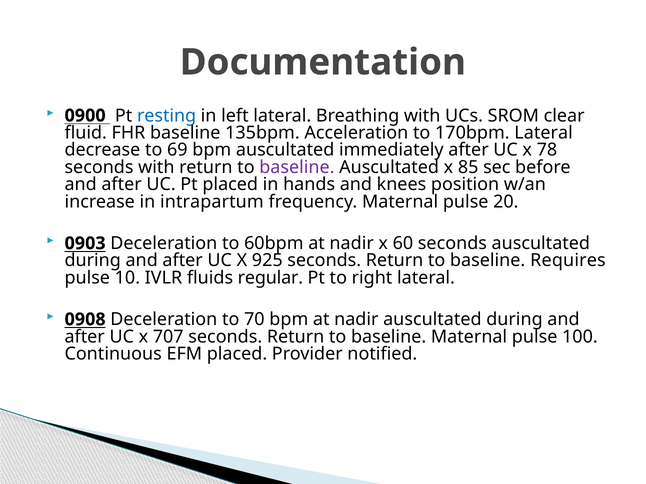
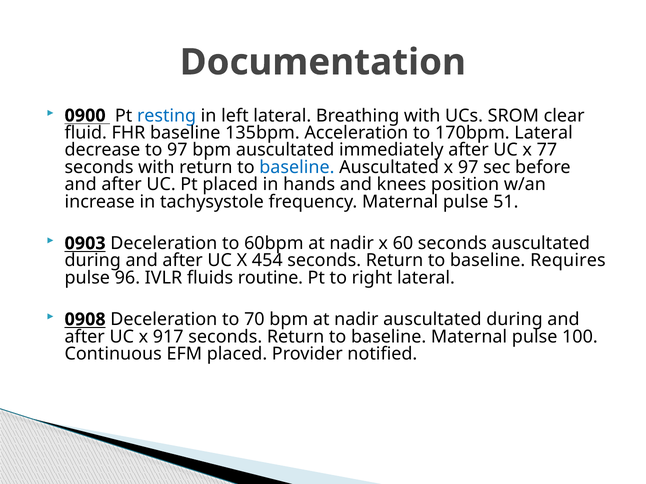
to 69: 69 -> 97 (177, 150)
78: 78 -> 77 (547, 150)
baseline colour: purple -> blue (297, 167)
x 85: 85 -> 97 (468, 167)
intrapartum: intrapartum -> tachysystole (212, 202)
20: 20 -> 51 (506, 202)
925: 925 -> 454 (267, 261)
10: 10 -> 96 (127, 278)
regular: regular -> routine (270, 278)
707: 707 -> 917 (168, 337)
